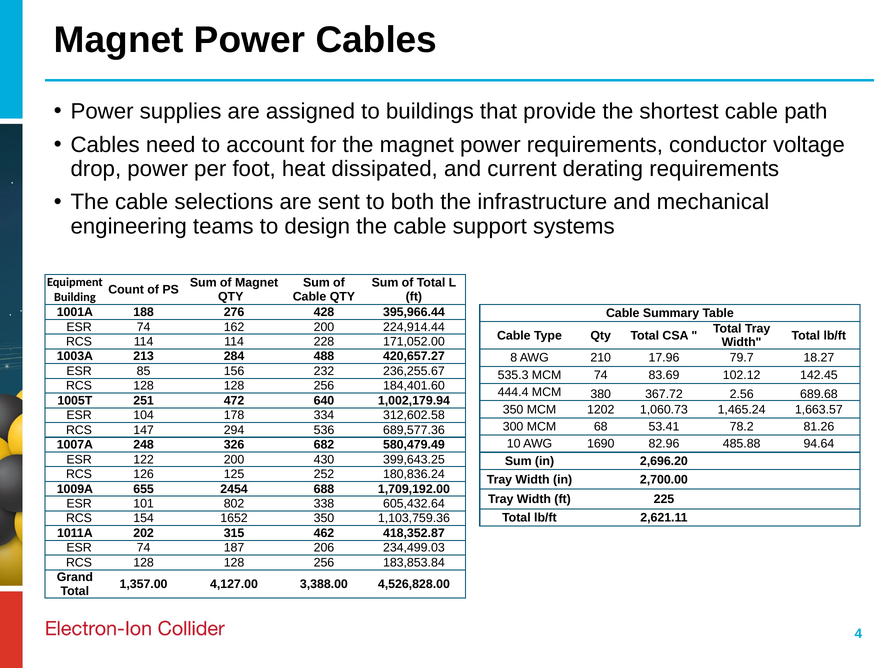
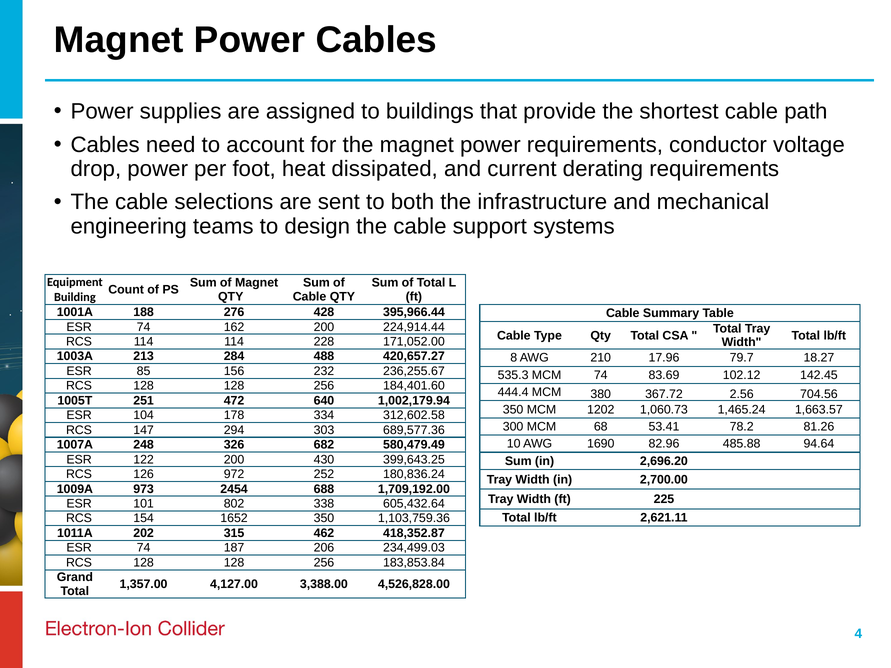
689.68: 689.68 -> 704.56 (819, 394)
536: 536 -> 303 (324, 430)
125: 125 -> 972 (234, 474)
655: 655 -> 973 (144, 489)
